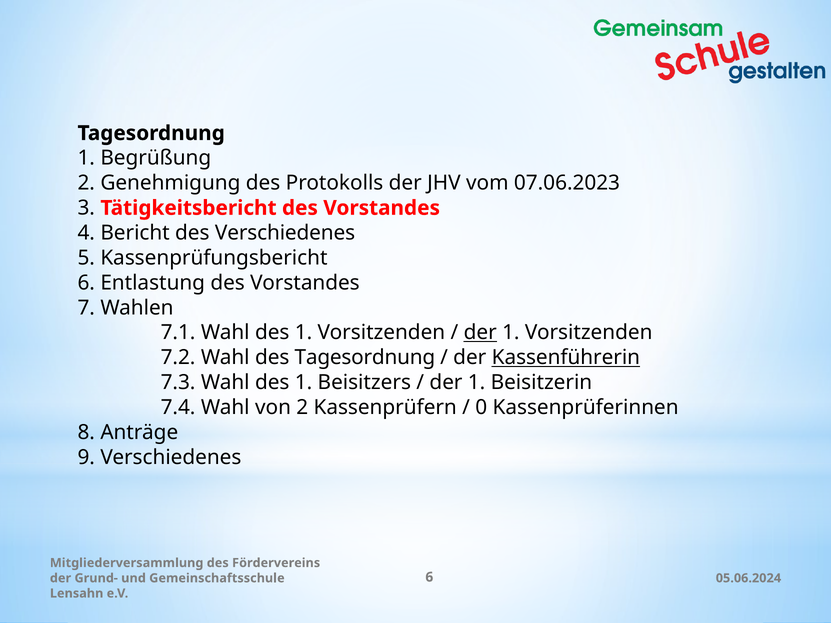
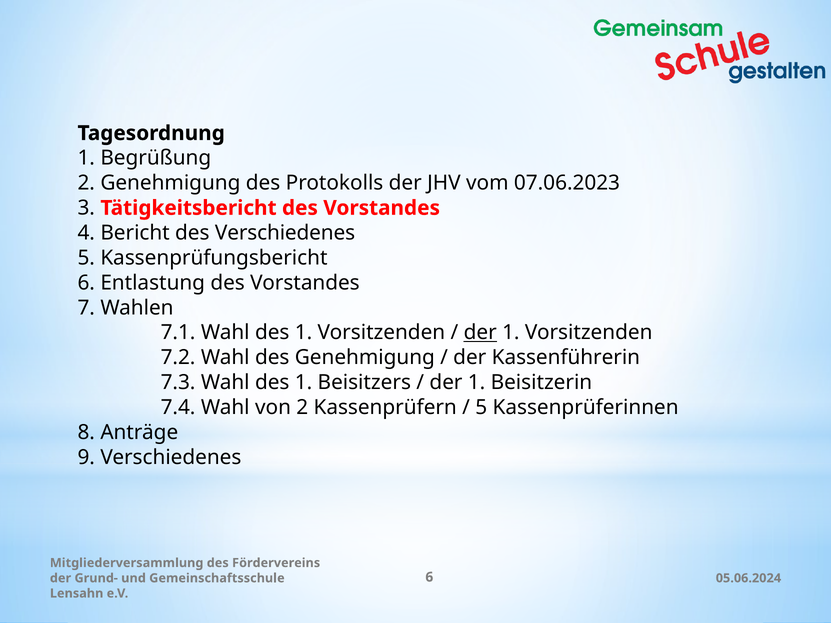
des Tagesordnung: Tagesordnung -> Genehmigung (365, 358)
Kassenführerin underline: present -> none (566, 358)
0: 0 -> 5 (481, 407)
